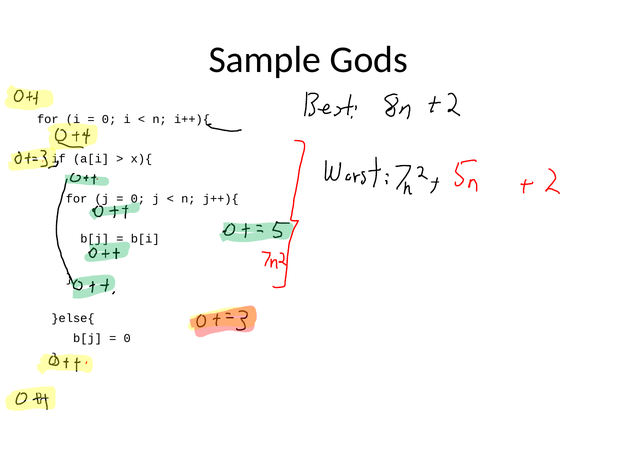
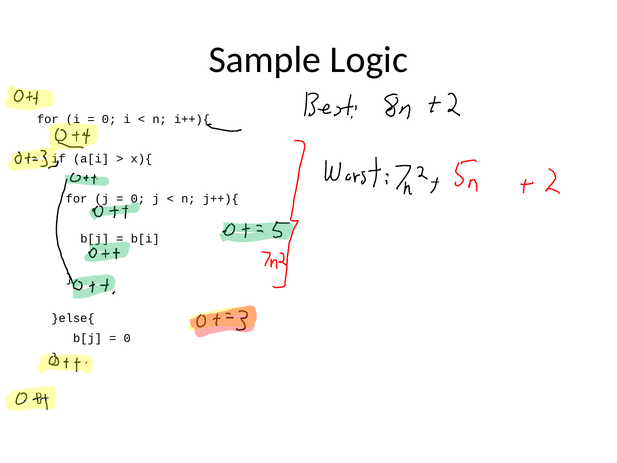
Gods: Gods -> Logic (369, 60)
